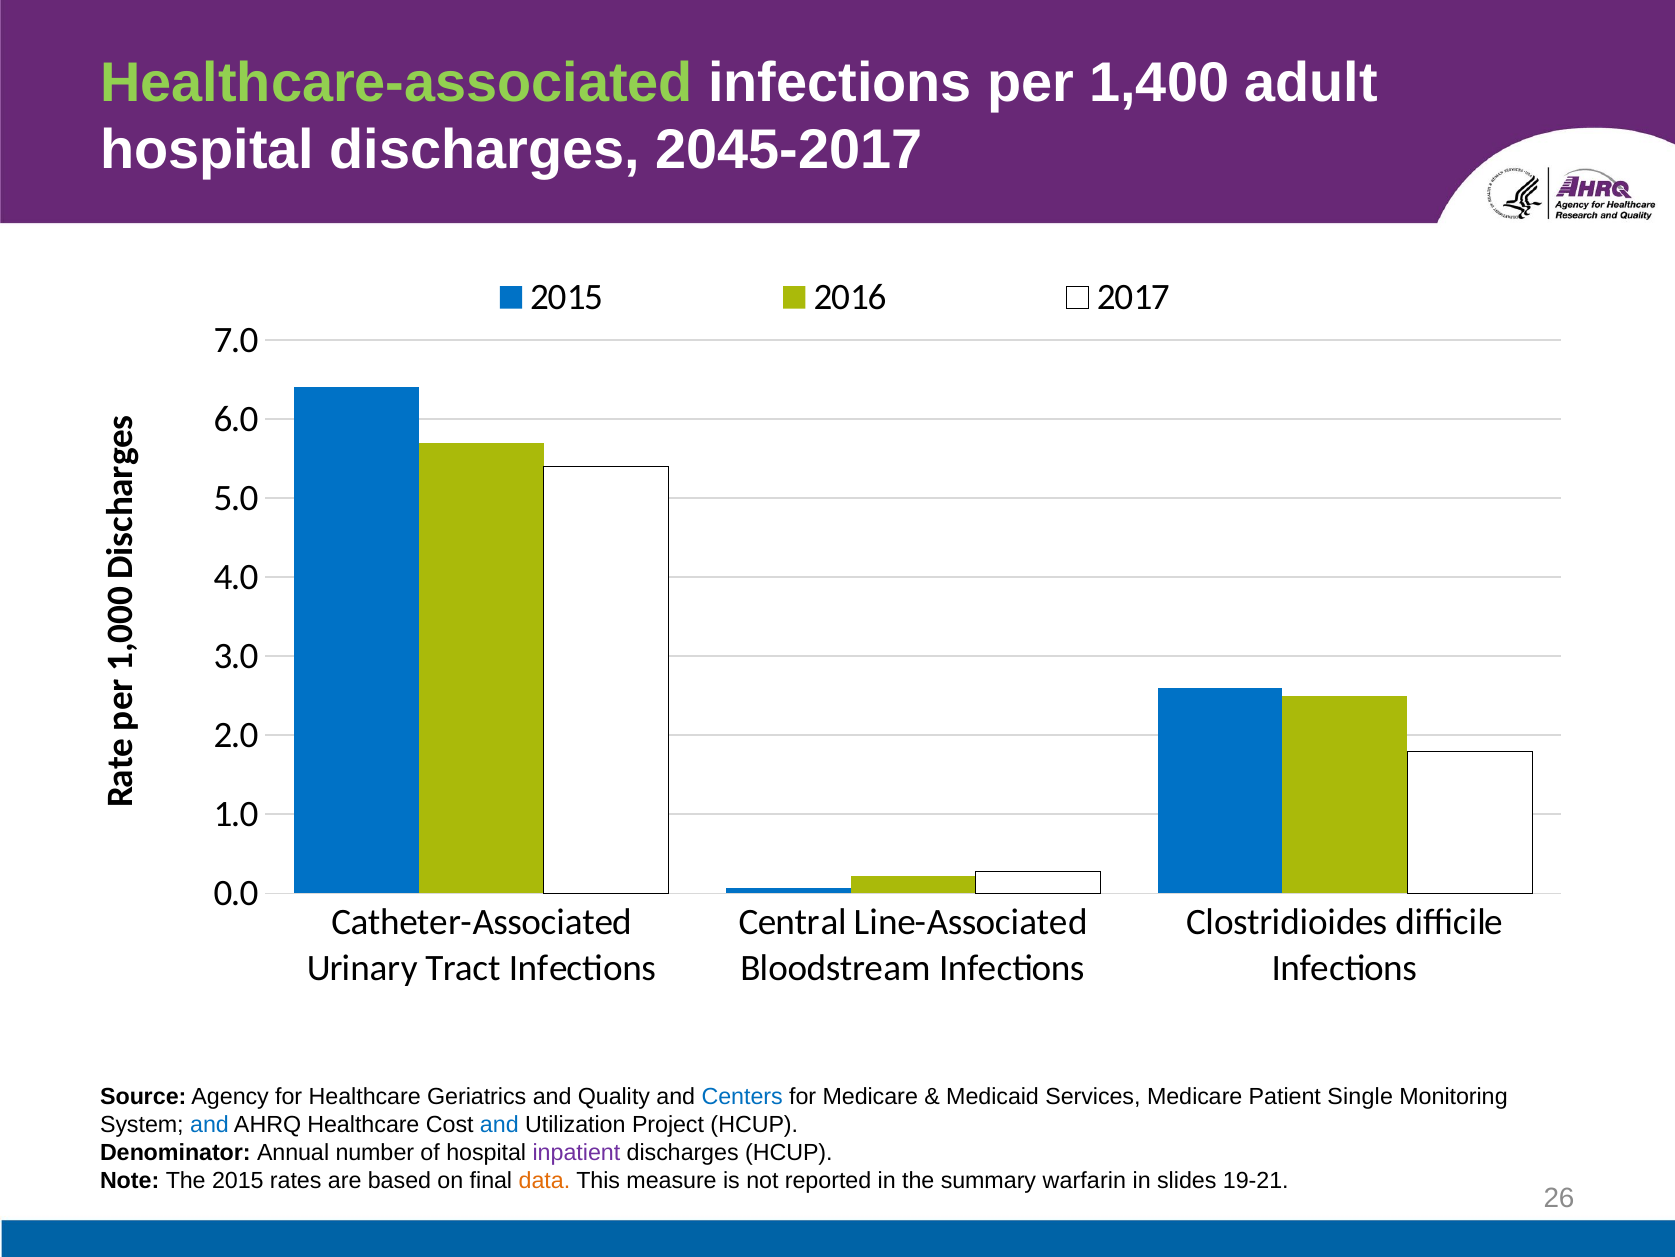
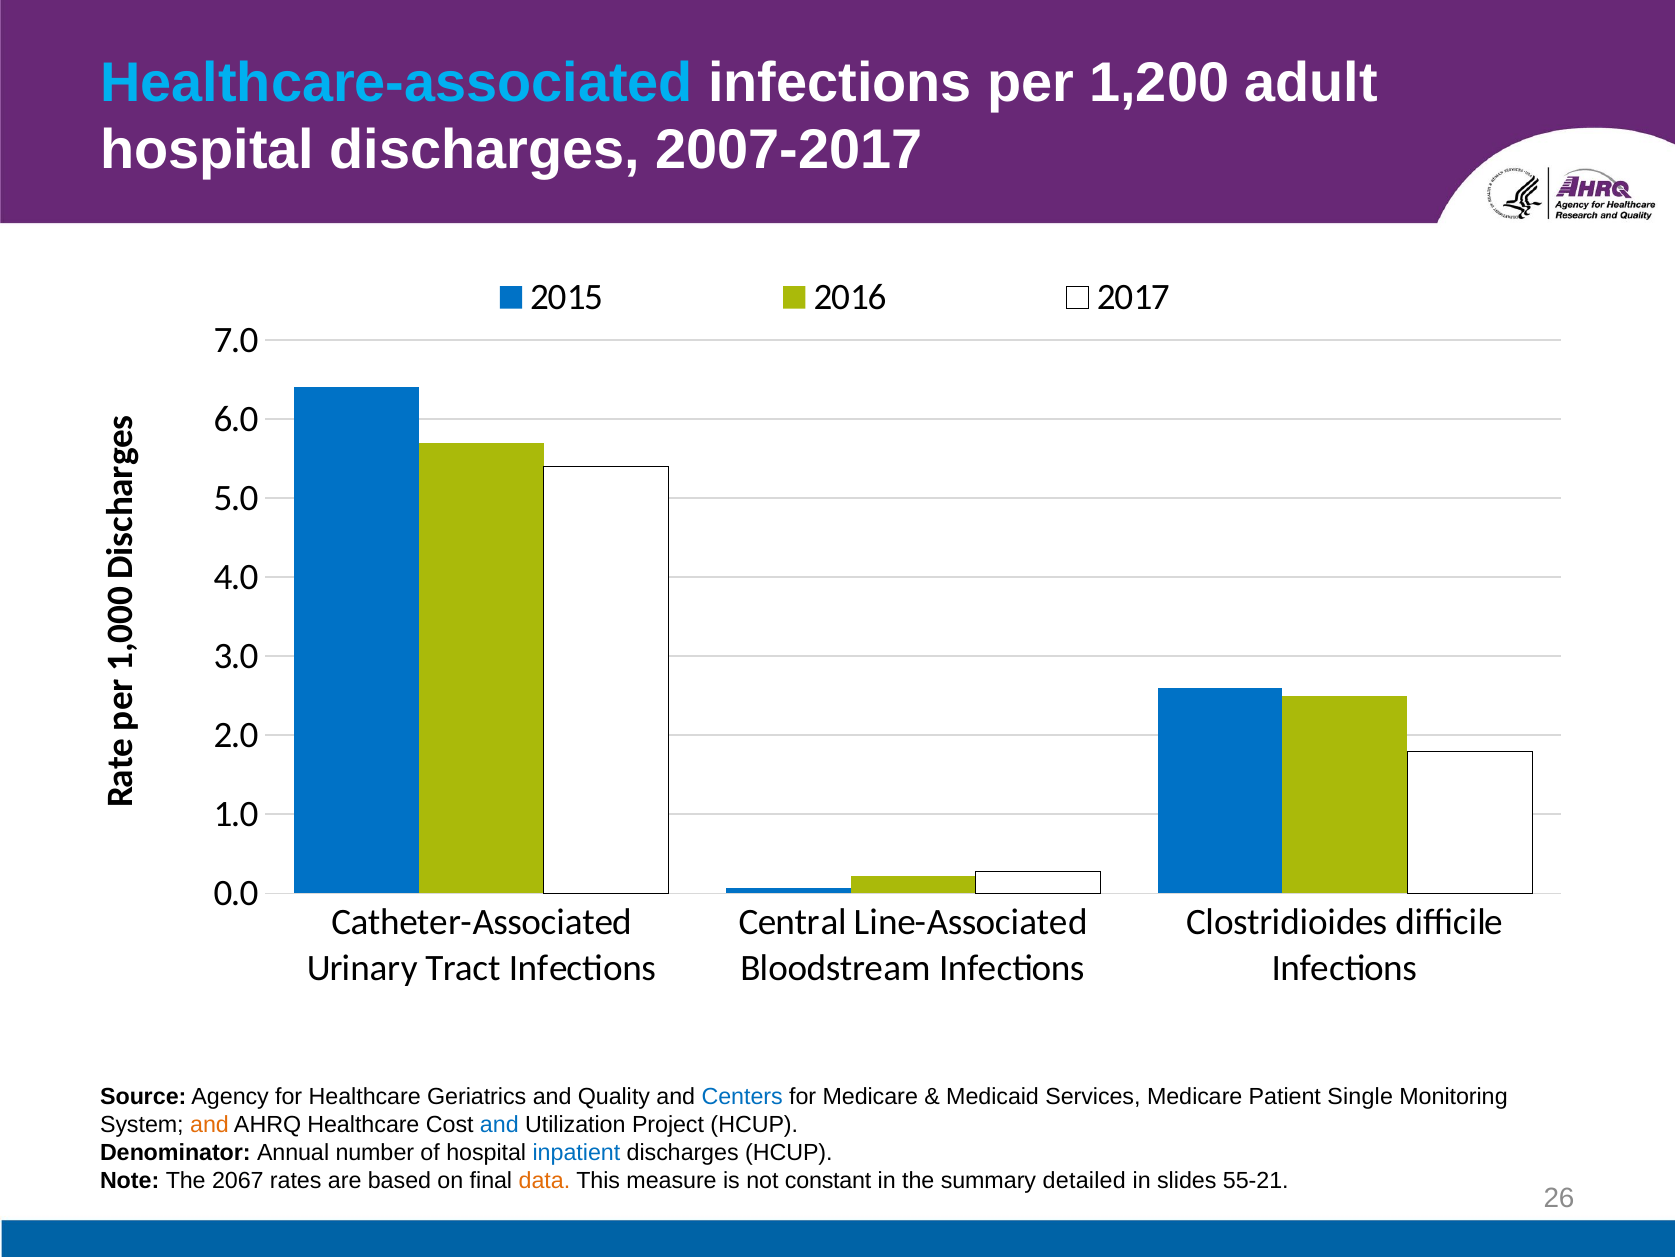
Healthcare-associated colour: light green -> light blue (397, 83)
1,400: 1,400 -> 1,200 (1159, 83)
2045-2017: 2045-2017 -> 2007-2017 (789, 150)
and colour: blue -> orange (209, 1124)
inpatient colour: purple -> blue (576, 1152)
The 2015: 2015 -> 2067 (238, 1180)
reported: reported -> constant (828, 1180)
warfarin: warfarin -> detailed (1084, 1180)
19-21: 19-21 -> 55-21 (1256, 1180)
